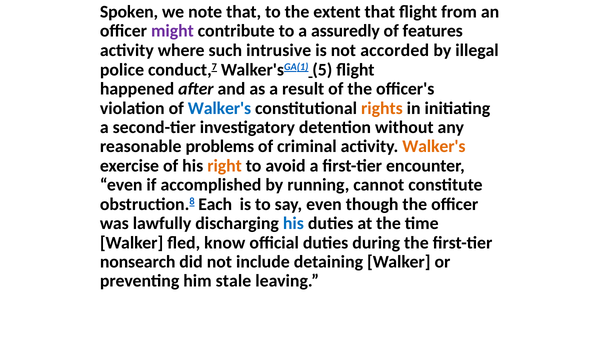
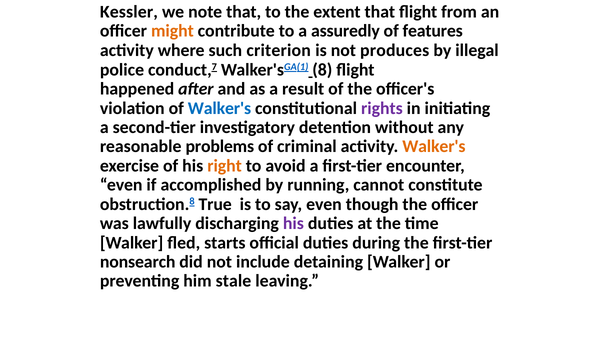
Spoken: Spoken -> Kessler (129, 12)
might colour: purple -> orange (172, 31)
intrusive: intrusive -> criterion (279, 50)
accorded: accorded -> produces (395, 50)
5: 5 -> 8 (322, 70)
rights colour: orange -> purple (382, 108)
Each: Each -> True (215, 204)
his colour: blue -> purple (293, 224)
know: know -> starts (225, 243)
